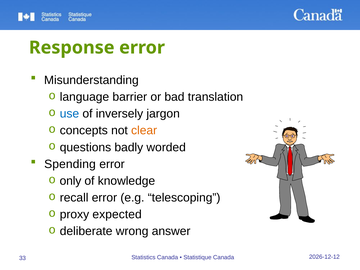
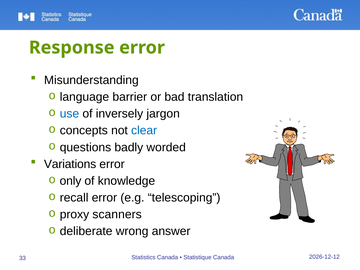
clear colour: orange -> blue (144, 131)
Spending: Spending -> Variations (70, 164)
expected: expected -> scanners (117, 214)
